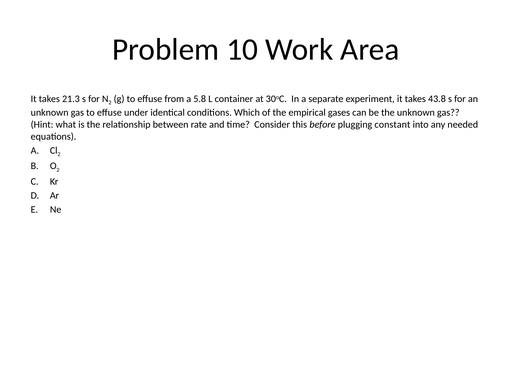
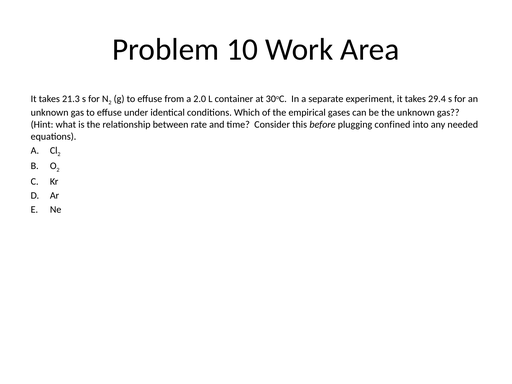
5.8: 5.8 -> 2.0 (200, 99)
43.8: 43.8 -> 29.4 (437, 99)
constant: constant -> confined (392, 124)
